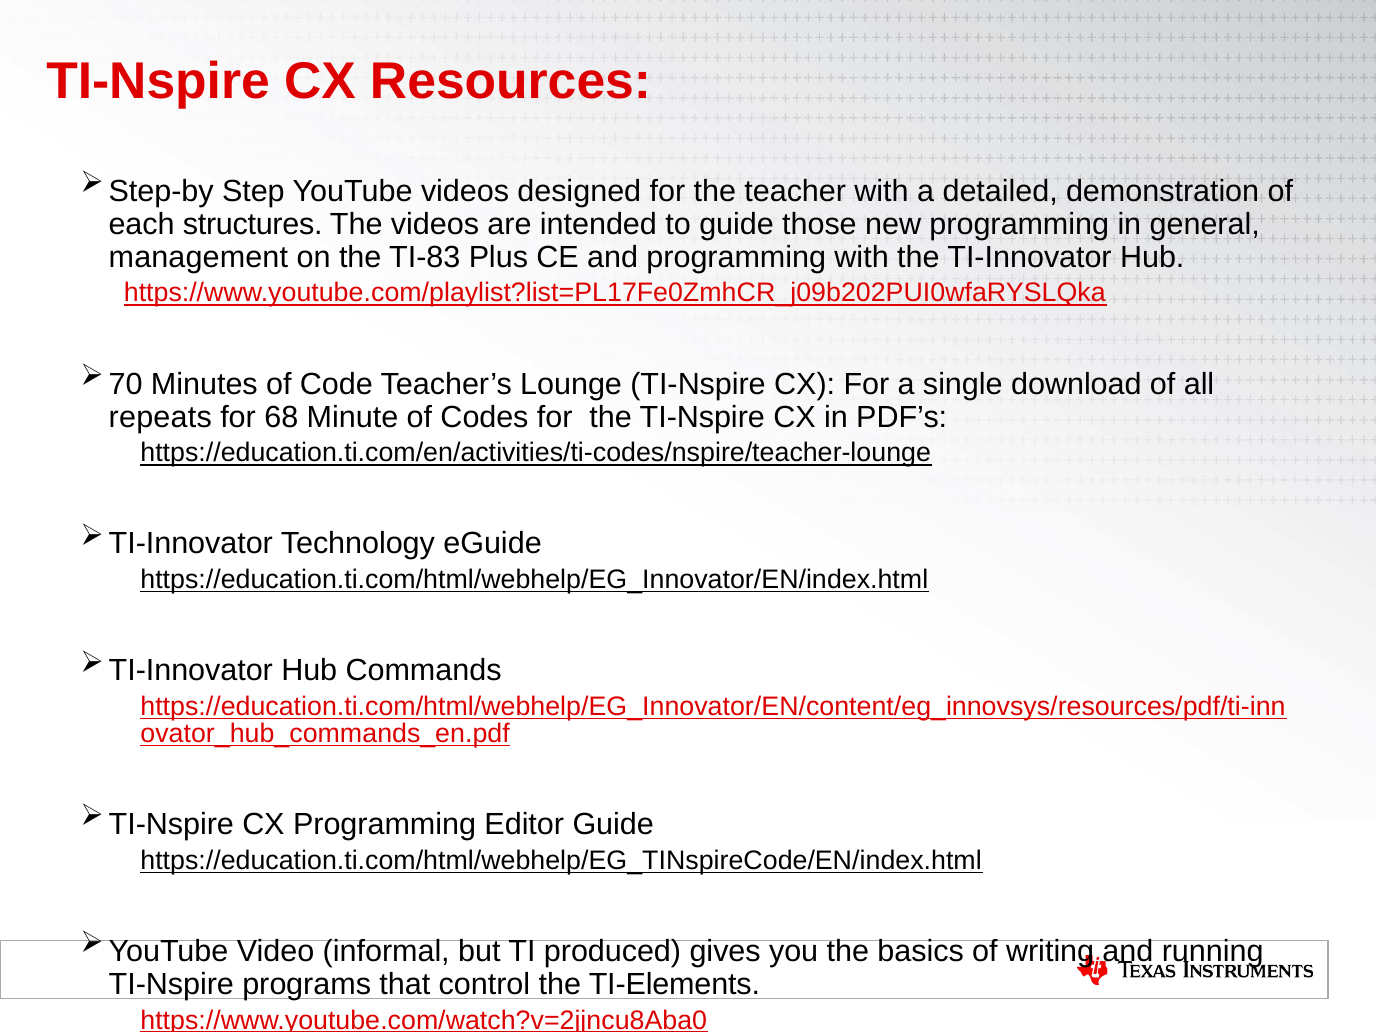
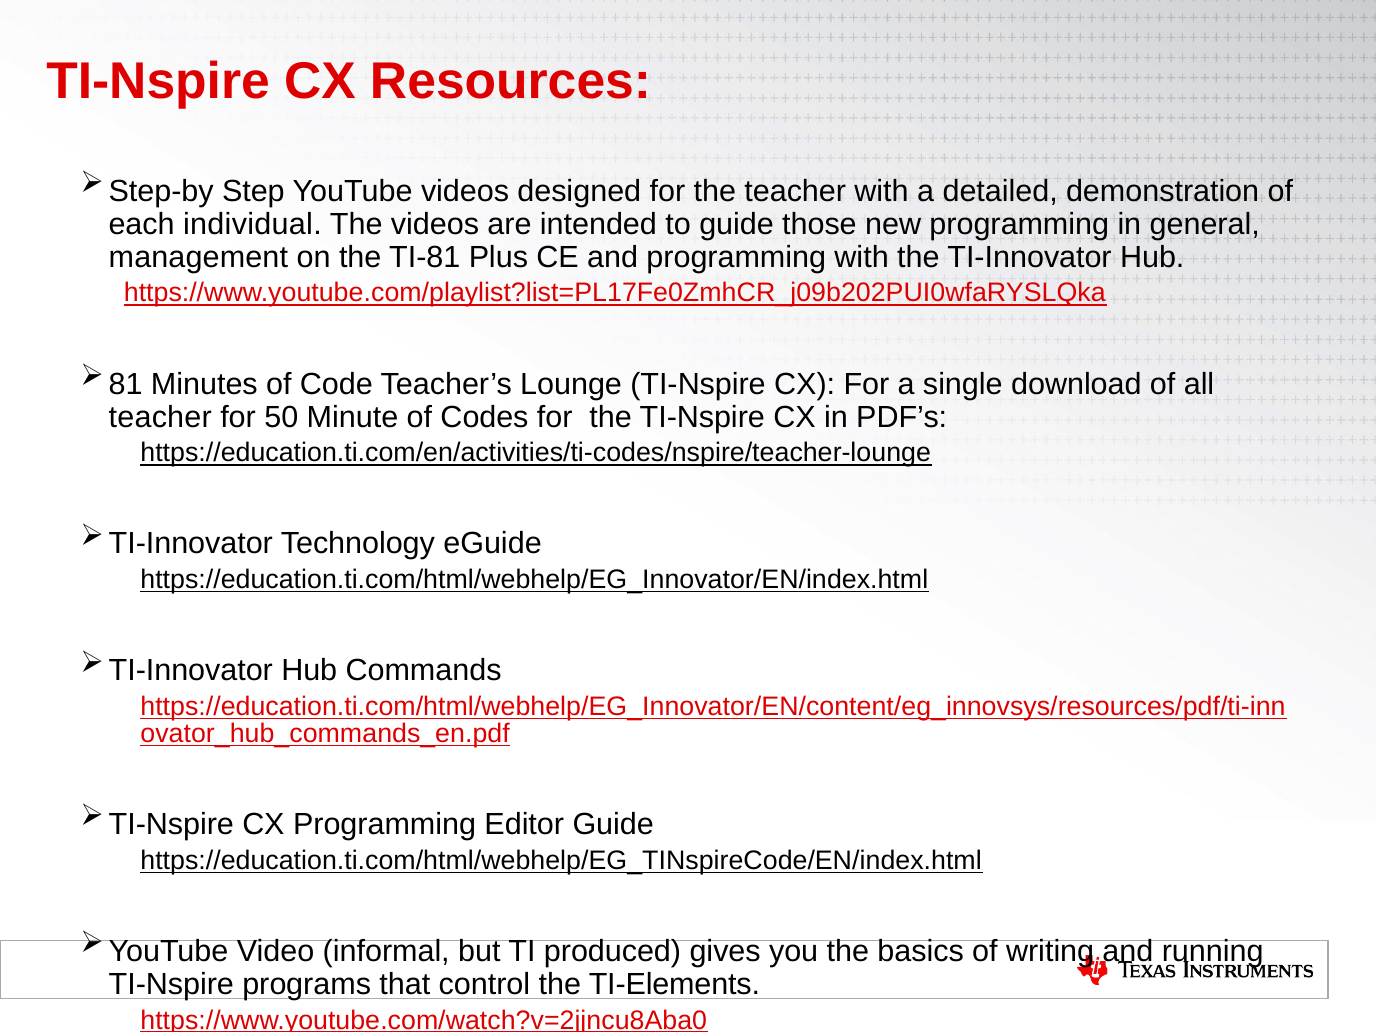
structures: structures -> individual (252, 224)
TI-83: TI-83 -> TI-81 (425, 257)
70: 70 -> 81 (126, 384)
repeats: repeats -> teacher (160, 417)
68: 68 -> 50 (281, 417)
